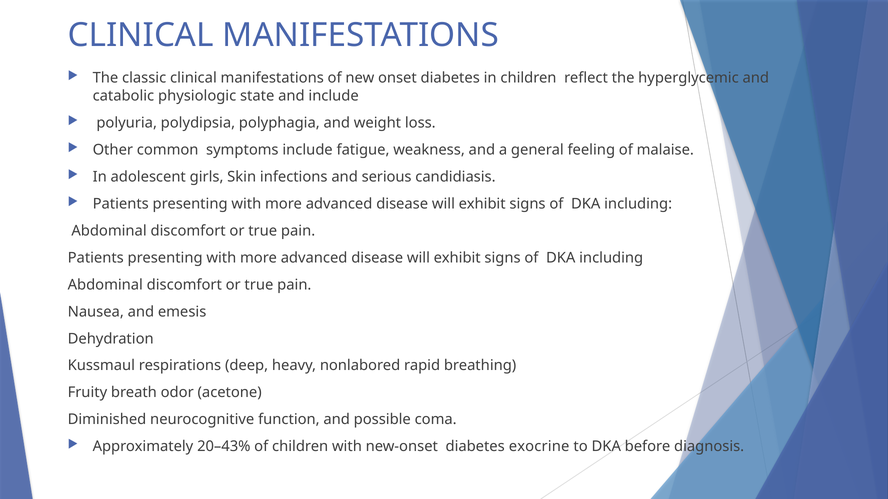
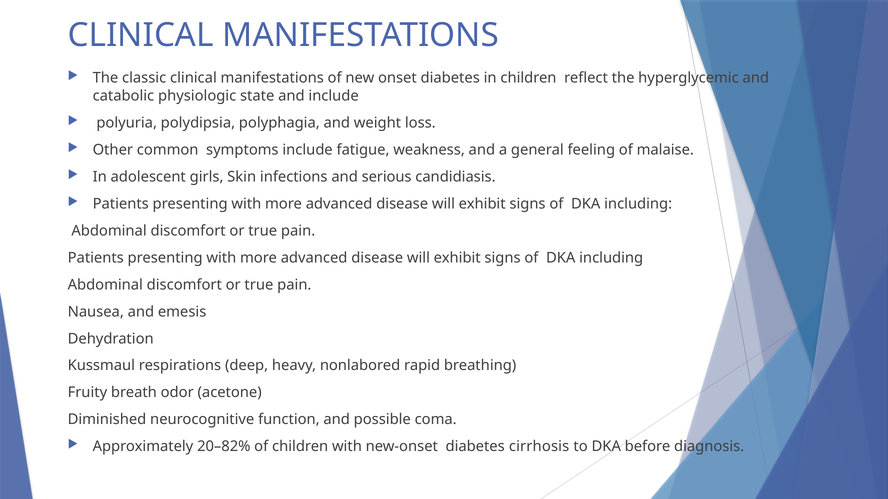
20–43%: 20–43% -> 20–82% (224, 447)
exocrine: exocrine -> cirrhosis (539, 447)
